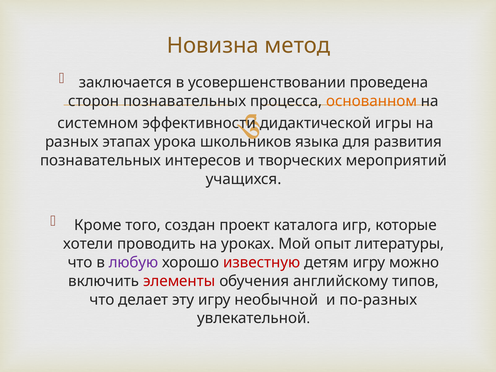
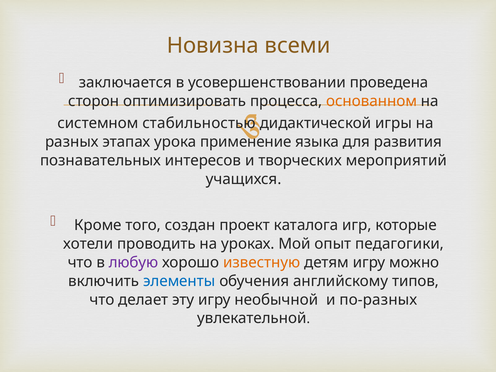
метод: метод -> всеми (298, 46)
сторон познавательных: познавательных -> оптимизировать (185, 101)
эффективности: эффективности -> стабильностью (199, 123)
школьников: школьников -> применение (246, 142)
литературы: литературы -> педагогики (400, 244)
известную colour: red -> orange (262, 262)
элементы colour: red -> blue (179, 281)
